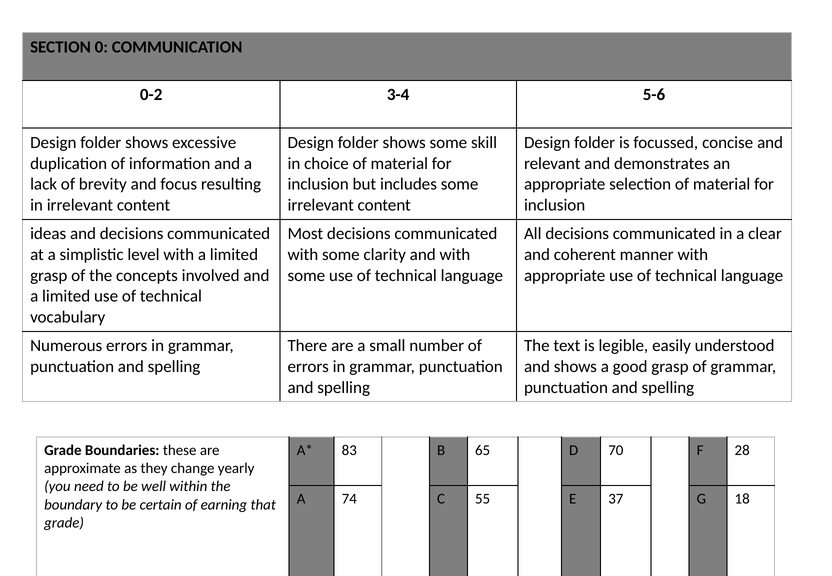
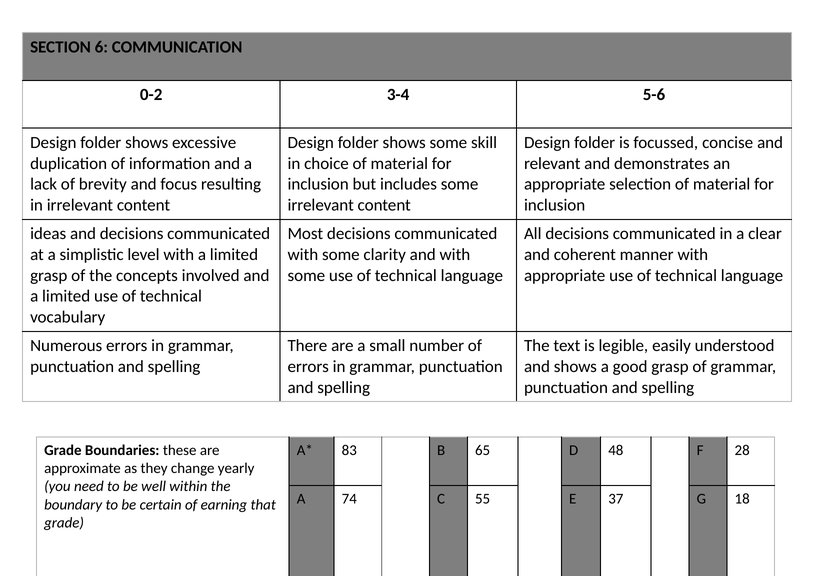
0: 0 -> 6 (101, 47)
70: 70 -> 48 (616, 450)
